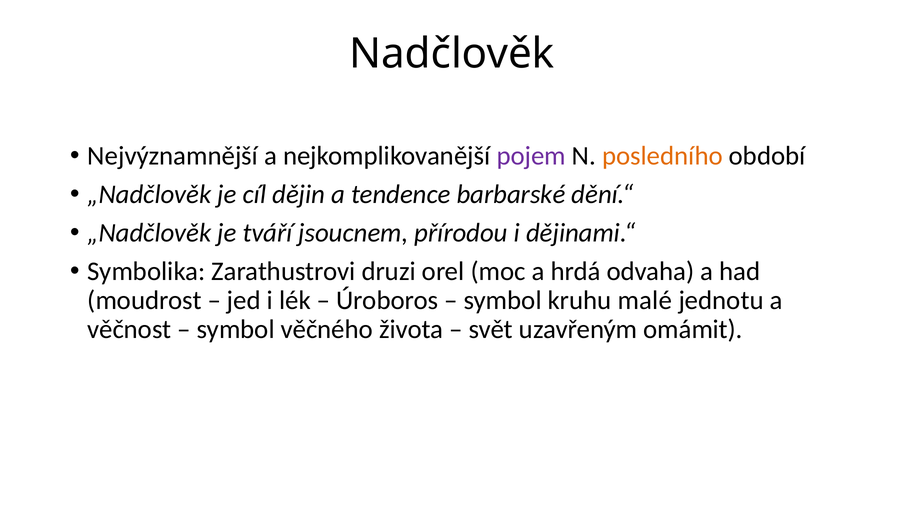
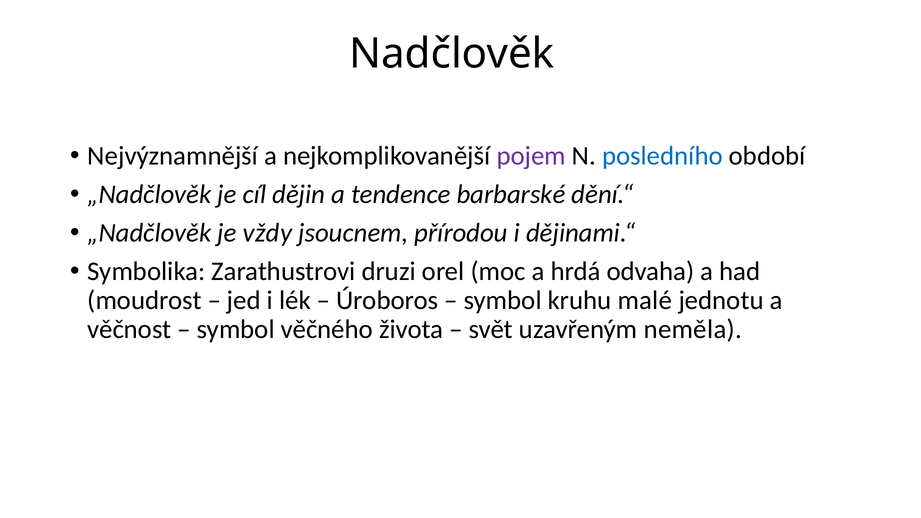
posledního colour: orange -> blue (662, 156)
tváří: tváří -> vždy (267, 233)
omámit: omámit -> neměla (693, 330)
